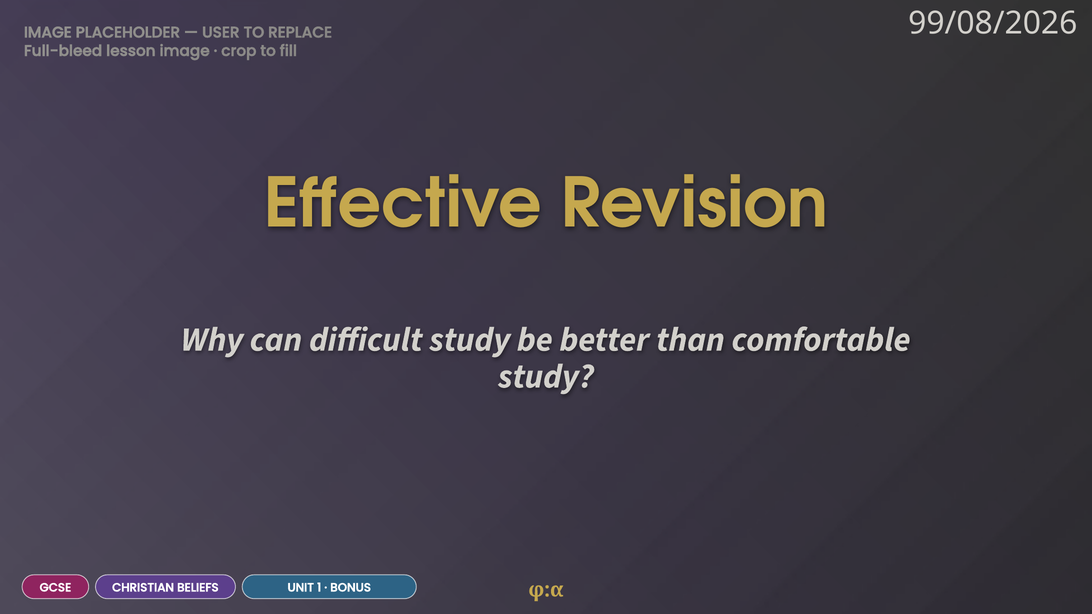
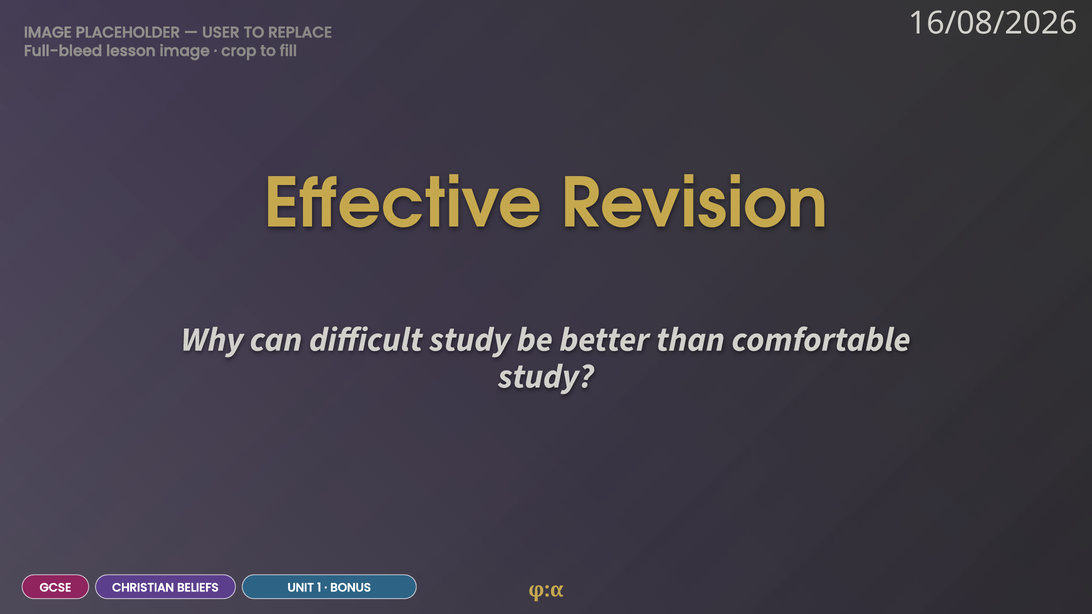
99/08/2026: 99/08/2026 -> 16/08/2026 (993, 23)
